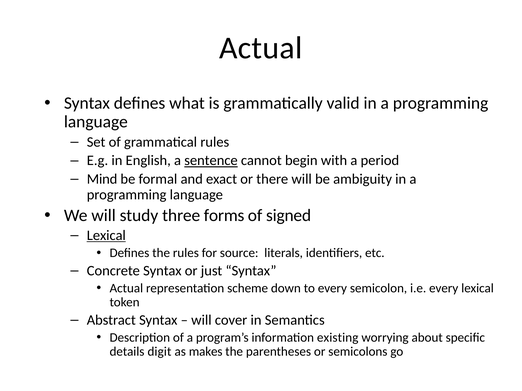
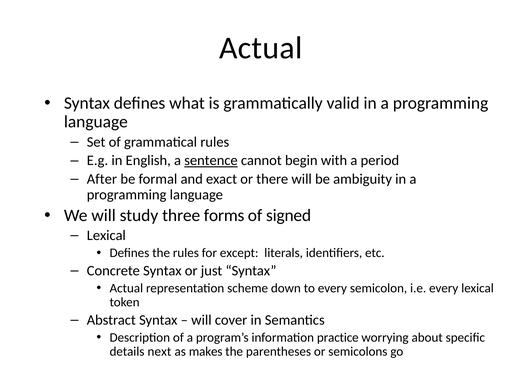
Mind: Mind -> After (102, 179)
Lexical underline: present -> none (106, 236)
source: source -> except (239, 253)
existing: existing -> practice (338, 338)
digit: digit -> next (159, 352)
